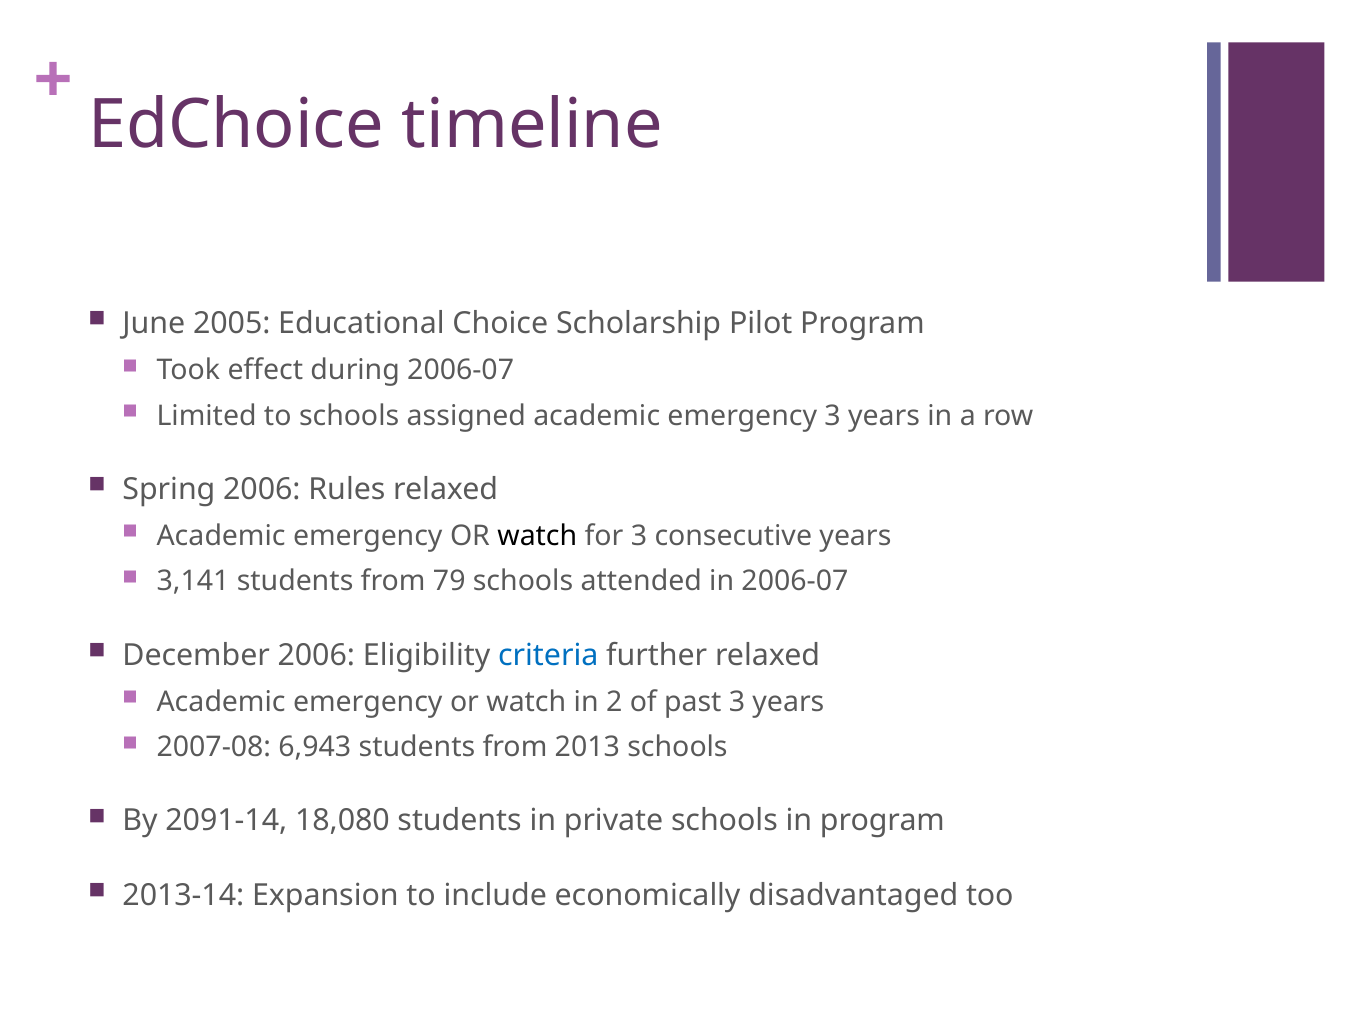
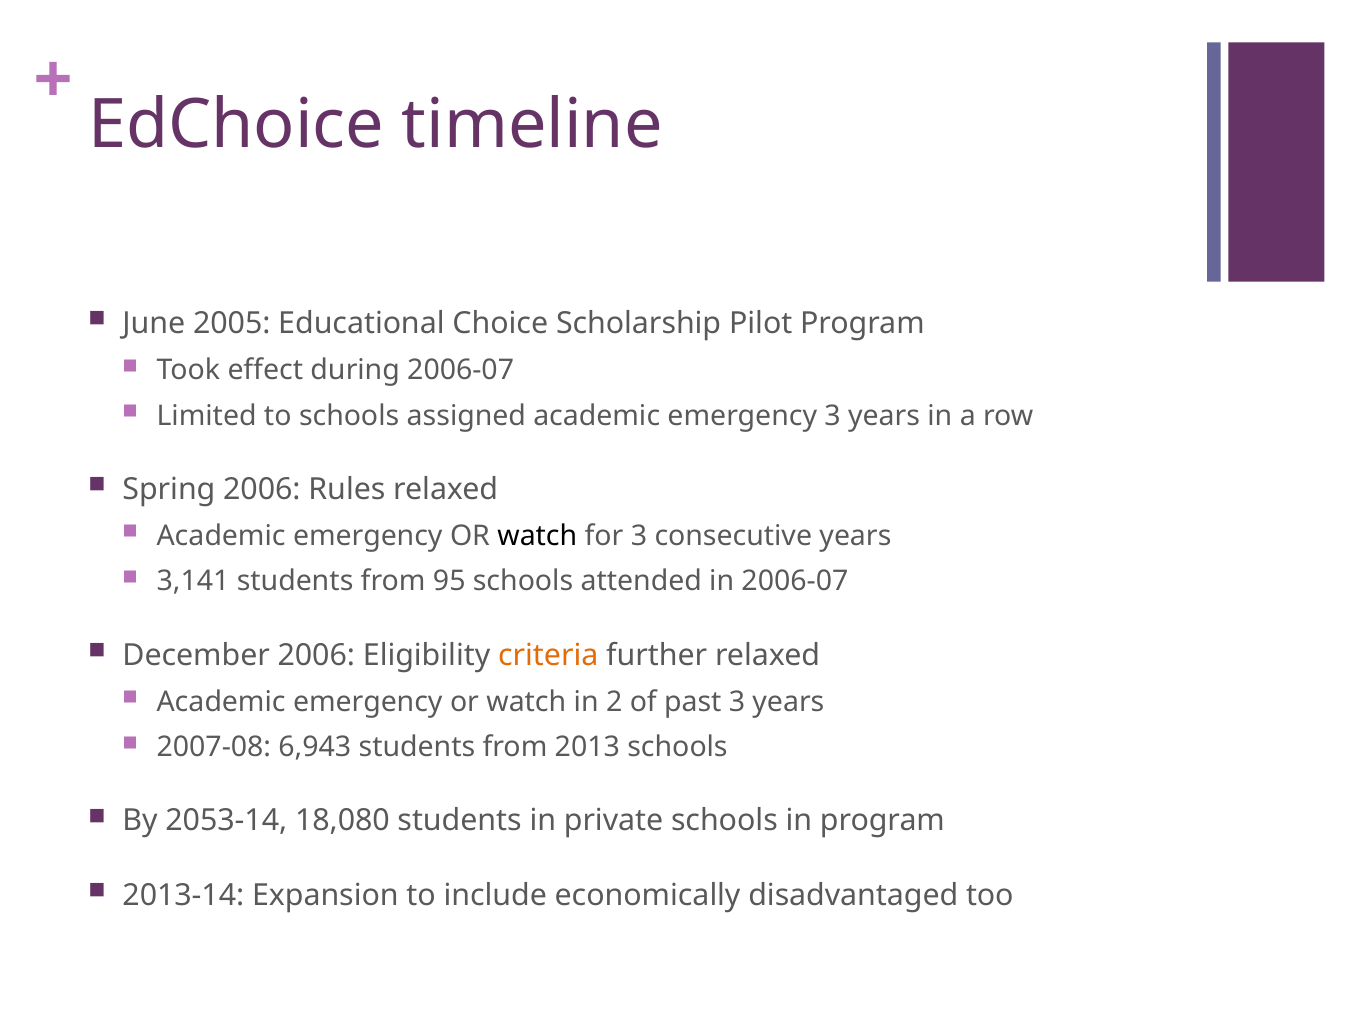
79: 79 -> 95 (449, 582)
criteria colour: blue -> orange (548, 655)
2091-14: 2091-14 -> 2053-14 (226, 821)
